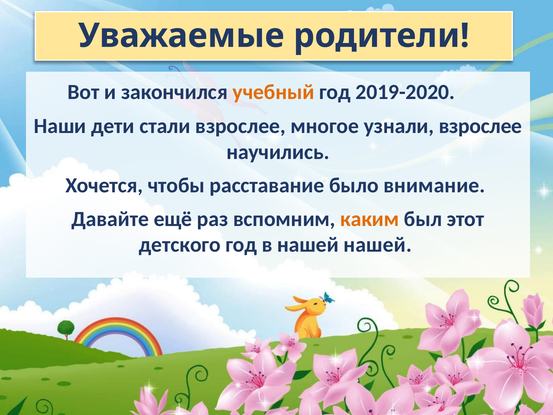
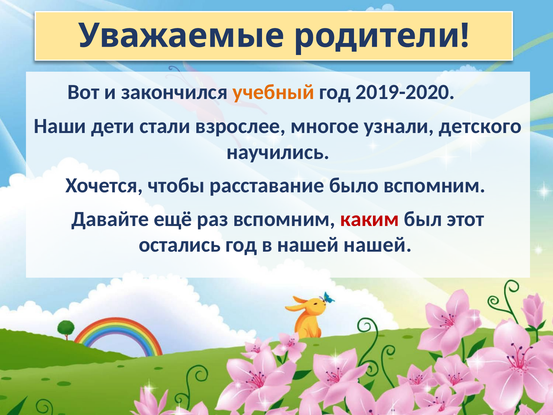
узнали взрослее: взрослее -> детского (480, 126)
было внимание: внимание -> вспомним (434, 185)
каким colour: orange -> red (370, 219)
детского: детского -> остались (180, 245)
